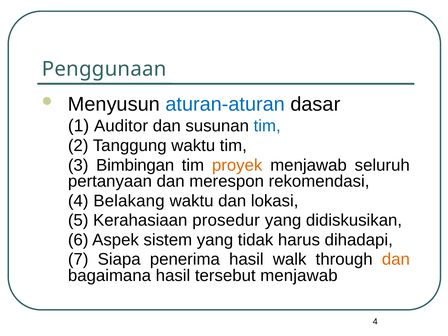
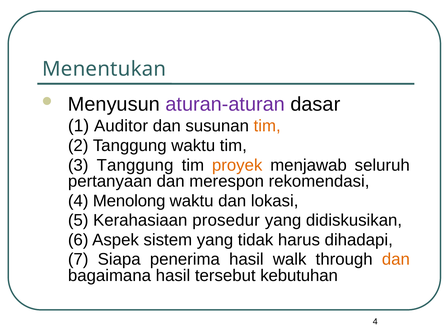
Penggunaan: Penggunaan -> Menentukan (104, 69)
aturan-aturan colour: blue -> purple (225, 104)
tim colour: blue -> orange (267, 126)
3 Bimbingan: Bimbingan -> Tanggung (135, 165)
Belakang: Belakang -> Menolong (129, 201)
tersebut menjawab: menjawab -> kebutuhan (299, 275)
